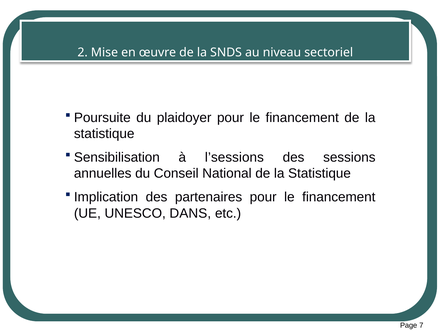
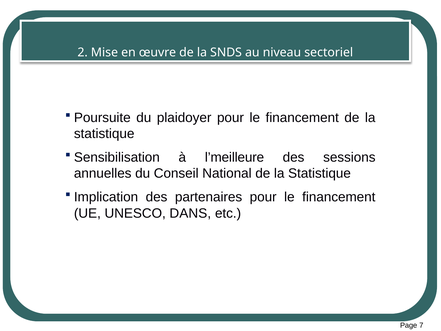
l’sessions: l’sessions -> l’meilleure (234, 157)
